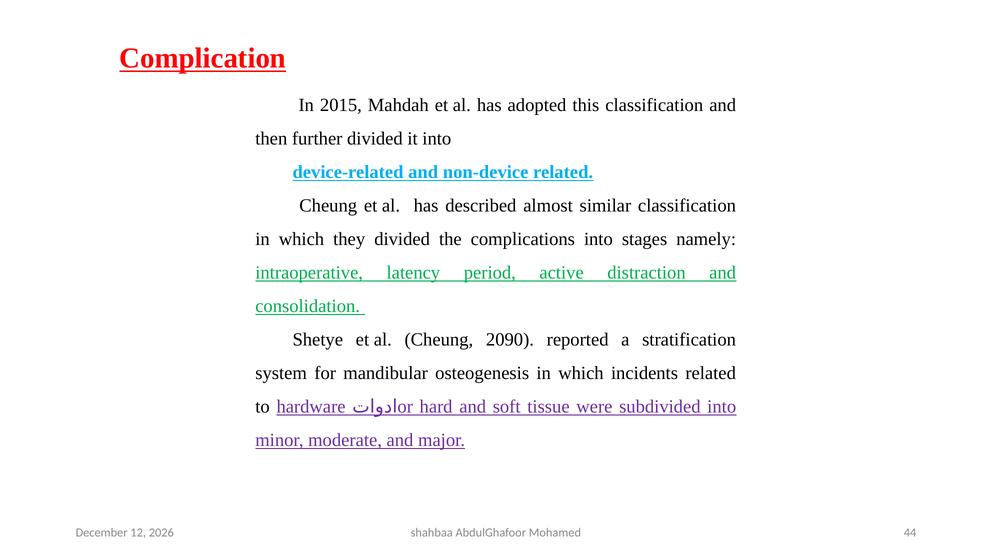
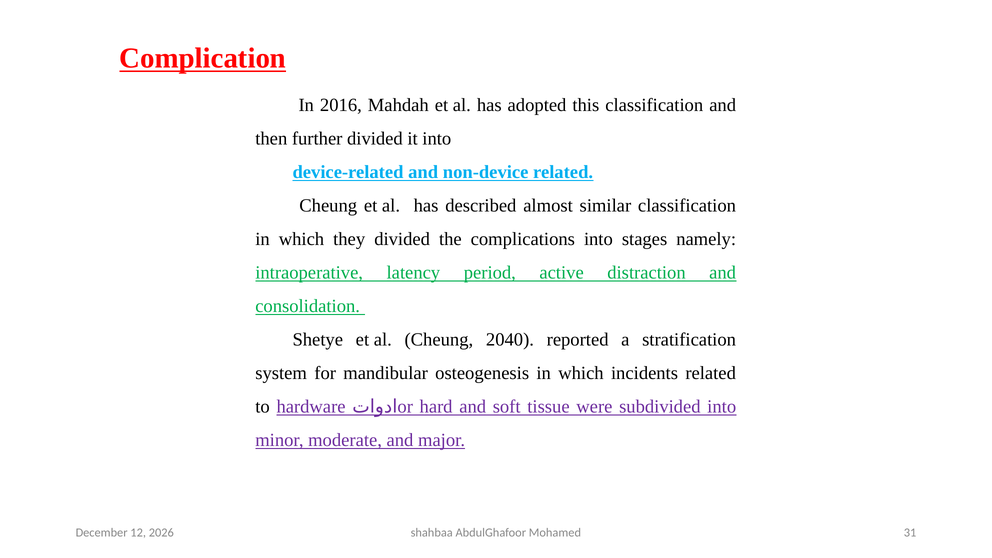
2015: 2015 -> 2016 (341, 105)
2090: 2090 -> 2040 (510, 340)
44: 44 -> 31 (910, 533)
